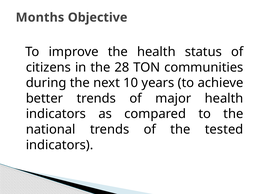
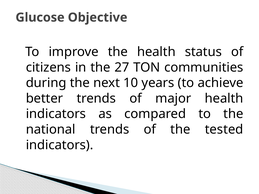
Months: Months -> Glucose (40, 17)
28: 28 -> 27 (122, 67)
